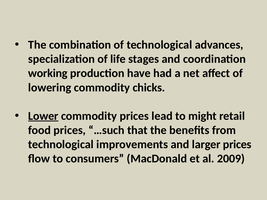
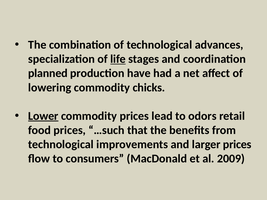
life underline: none -> present (118, 59)
working: working -> planned (48, 73)
might: might -> odors (202, 116)
